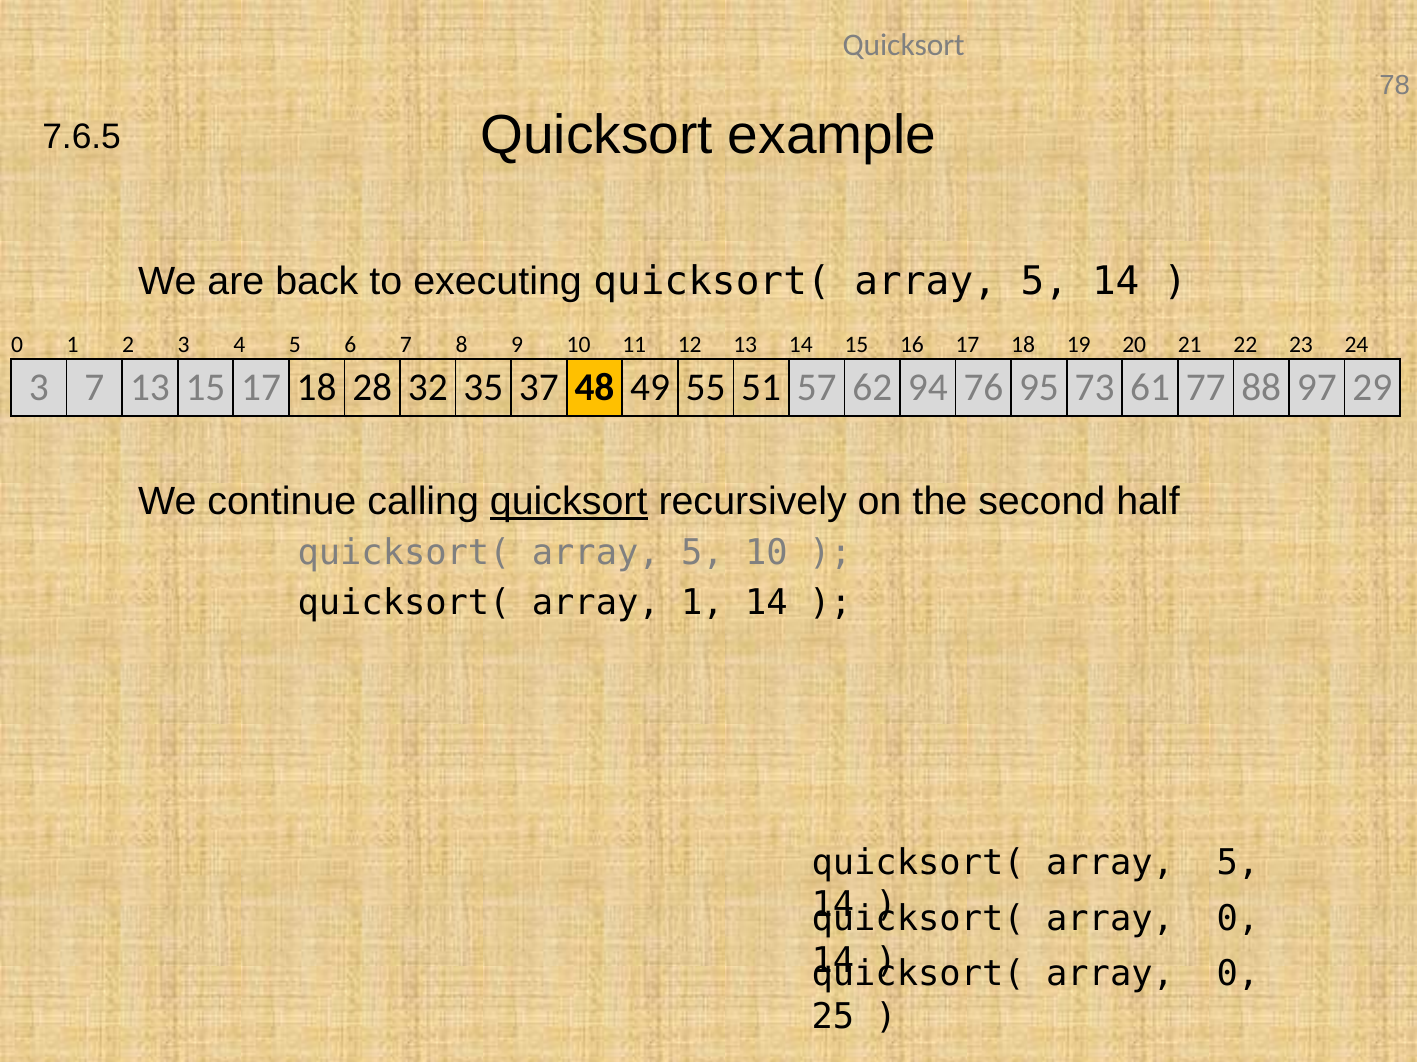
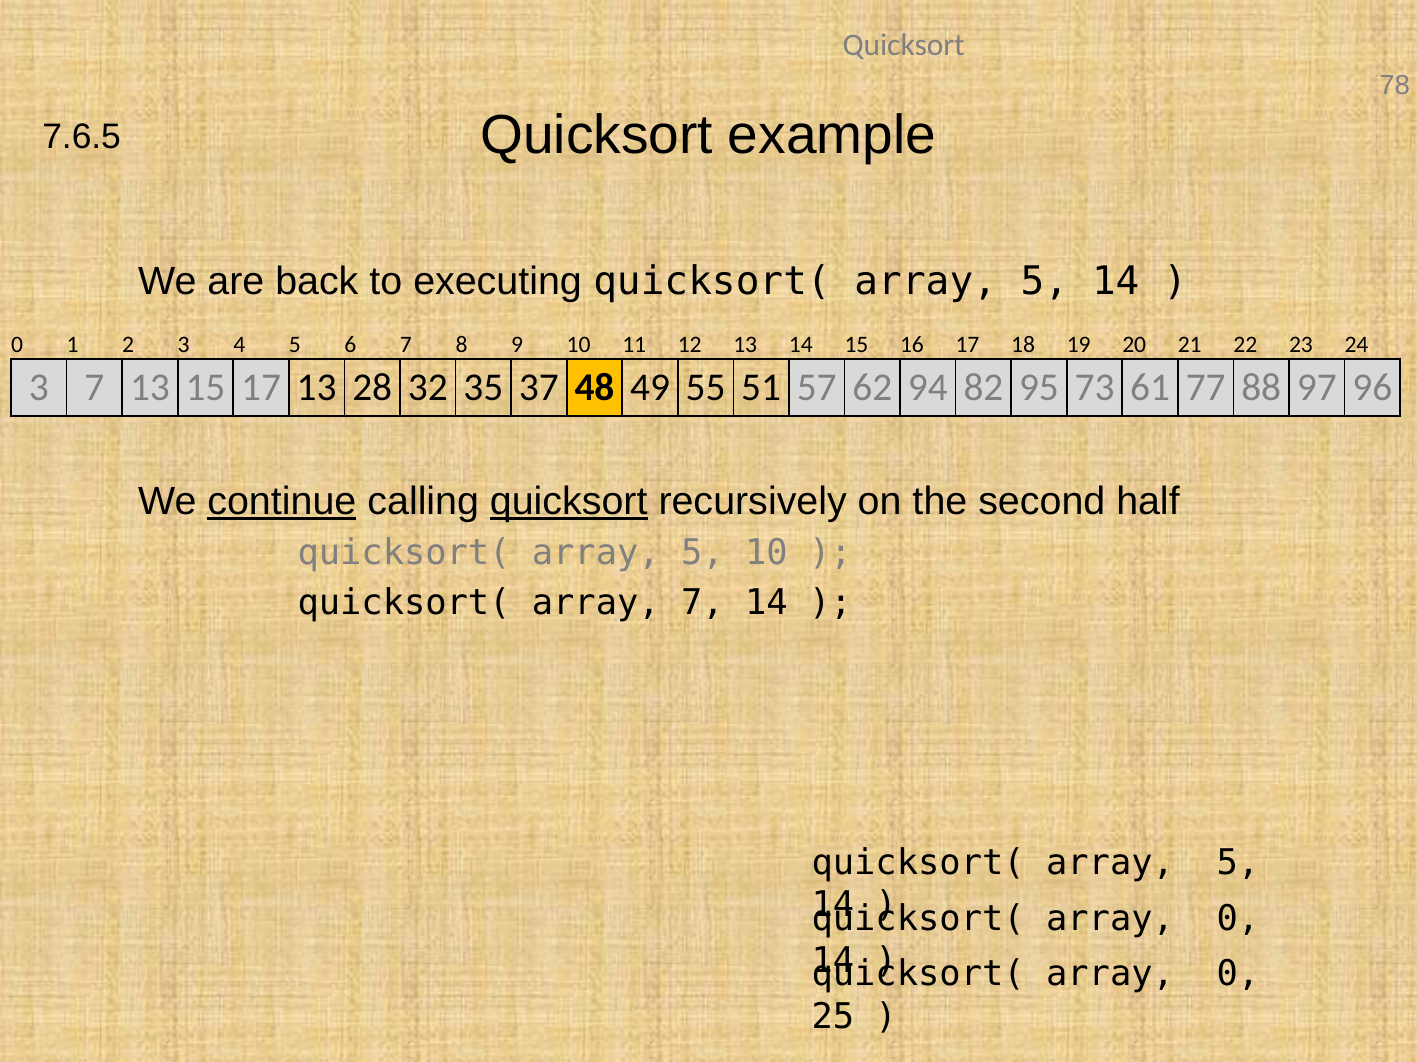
15 17 18: 18 -> 13 (317, 388)
76: 76 -> 82 (983, 388)
29: 29 -> 96 (1372, 388)
continue underline: none -> present (282, 502)
array 1: 1 -> 7 (702, 603)
